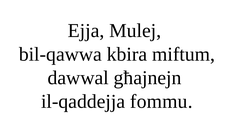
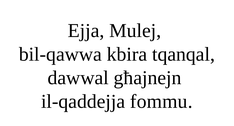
miftum: miftum -> tqanqal (184, 54)
